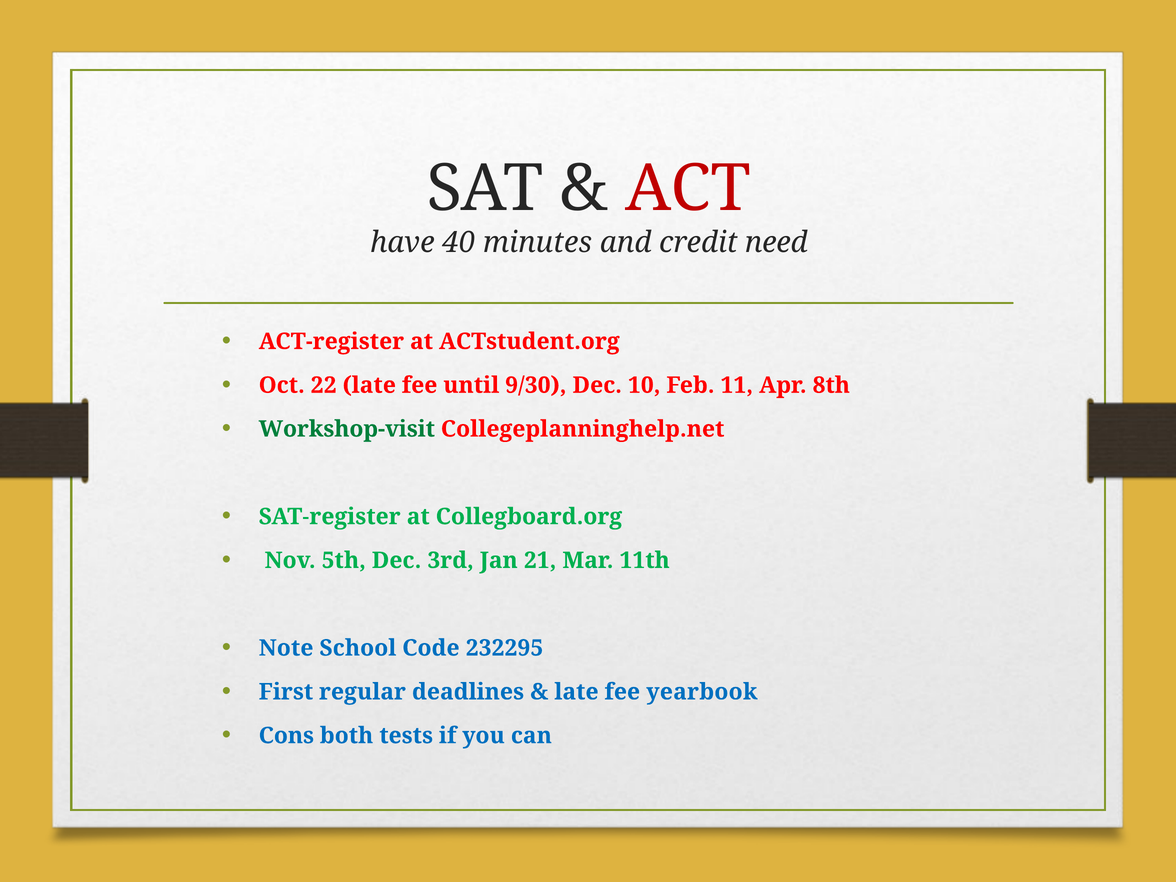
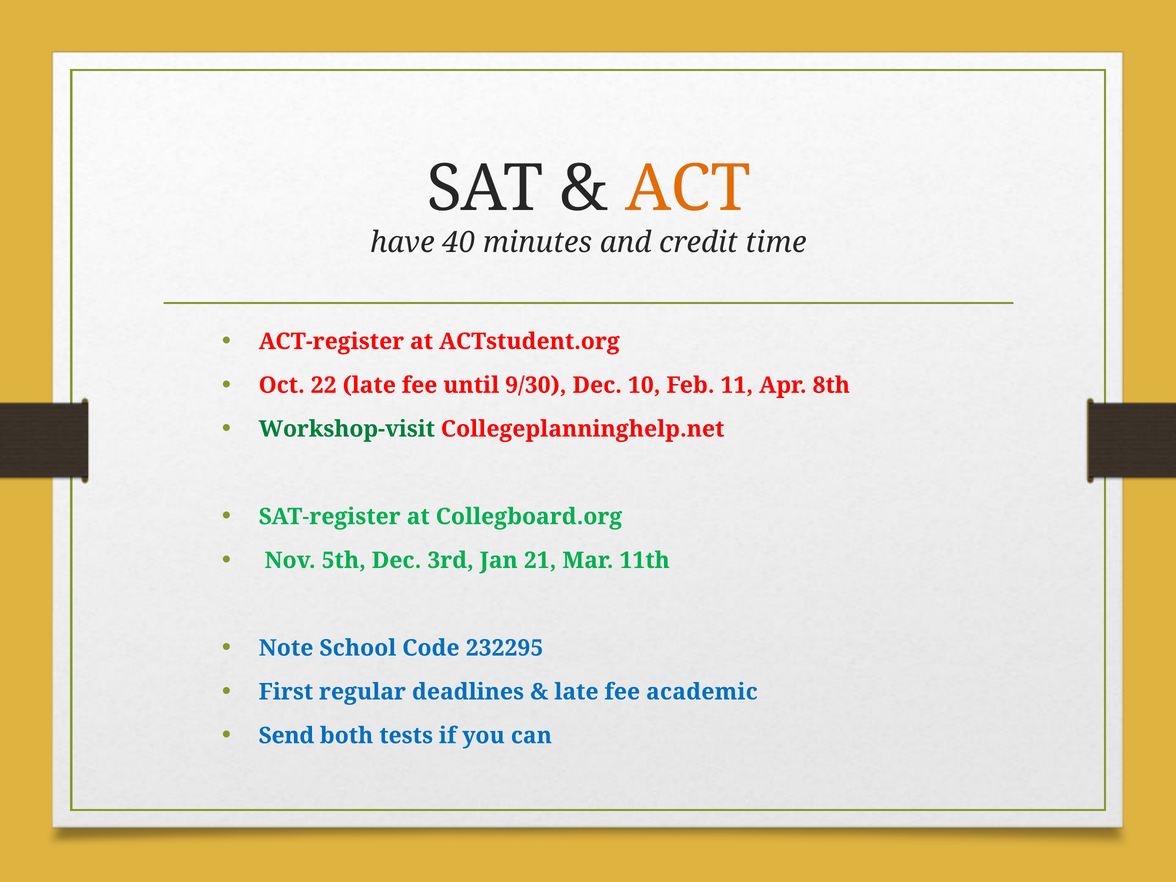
ACT colour: red -> orange (688, 188)
need: need -> time (776, 243)
yearbook: yearbook -> academic (702, 692)
Cons: Cons -> Send (286, 736)
